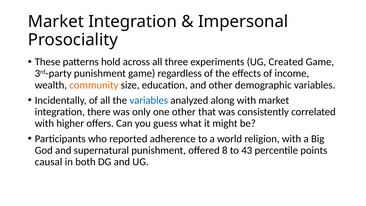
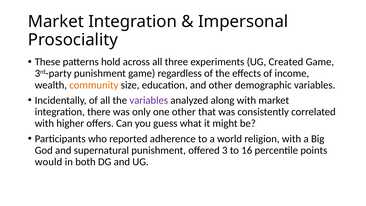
variables colour: blue -> purple (149, 100)
8: 8 -> 3 (225, 150)
43: 43 -> 16 (247, 150)
causal: causal -> would (49, 162)
